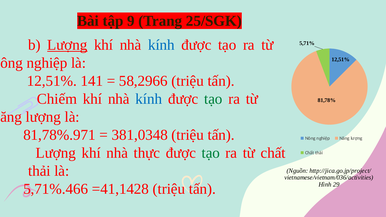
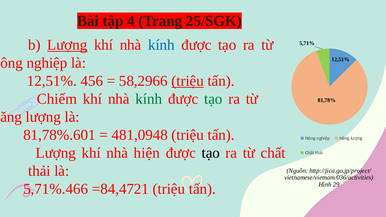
9: 9 -> 4 (131, 21)
141: 141 -> 456 (92, 81)
triệu underline: none -> present (188, 81)
kính colour: blue -> green (149, 99)
81,78%.971: 81,78%.971 -> 81,78%.601 (59, 135)
381,0348: 381,0348 -> 481,0948 (140, 135)
thực: thực -> hiện (147, 153)
tạo colour: green -> black (211, 153)
=41,1428: =41,1428 -> =84,4721 (120, 189)
